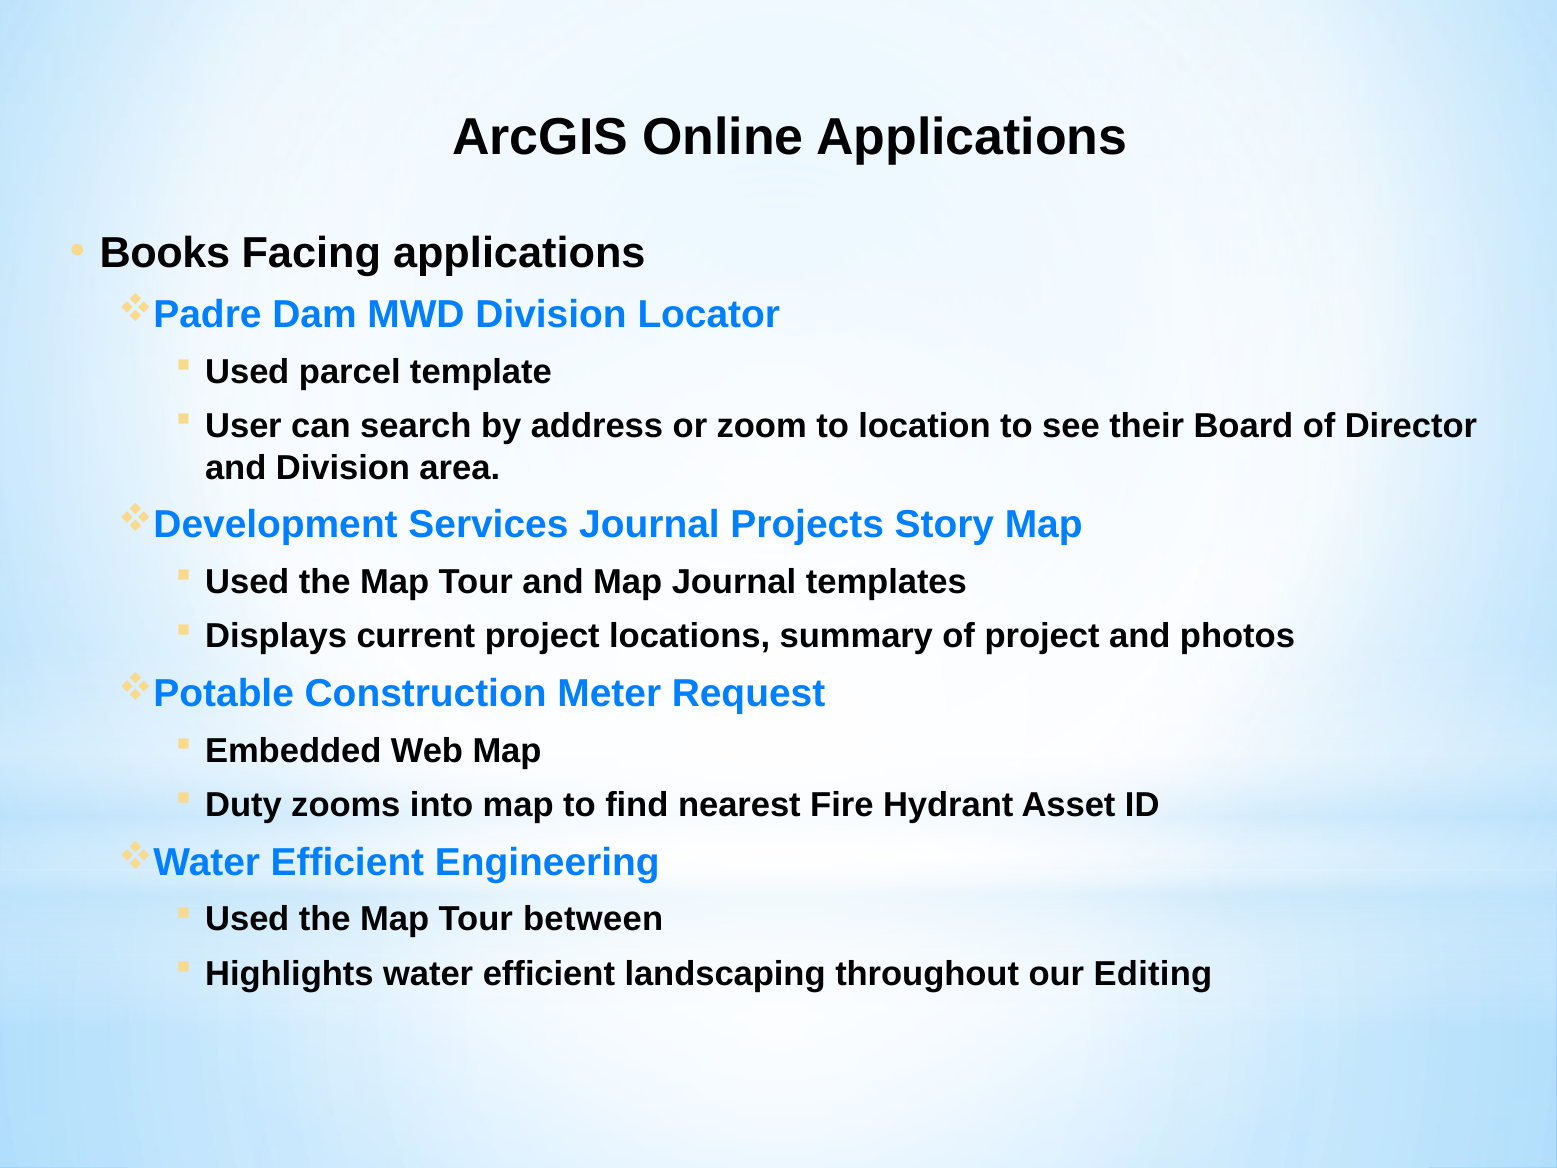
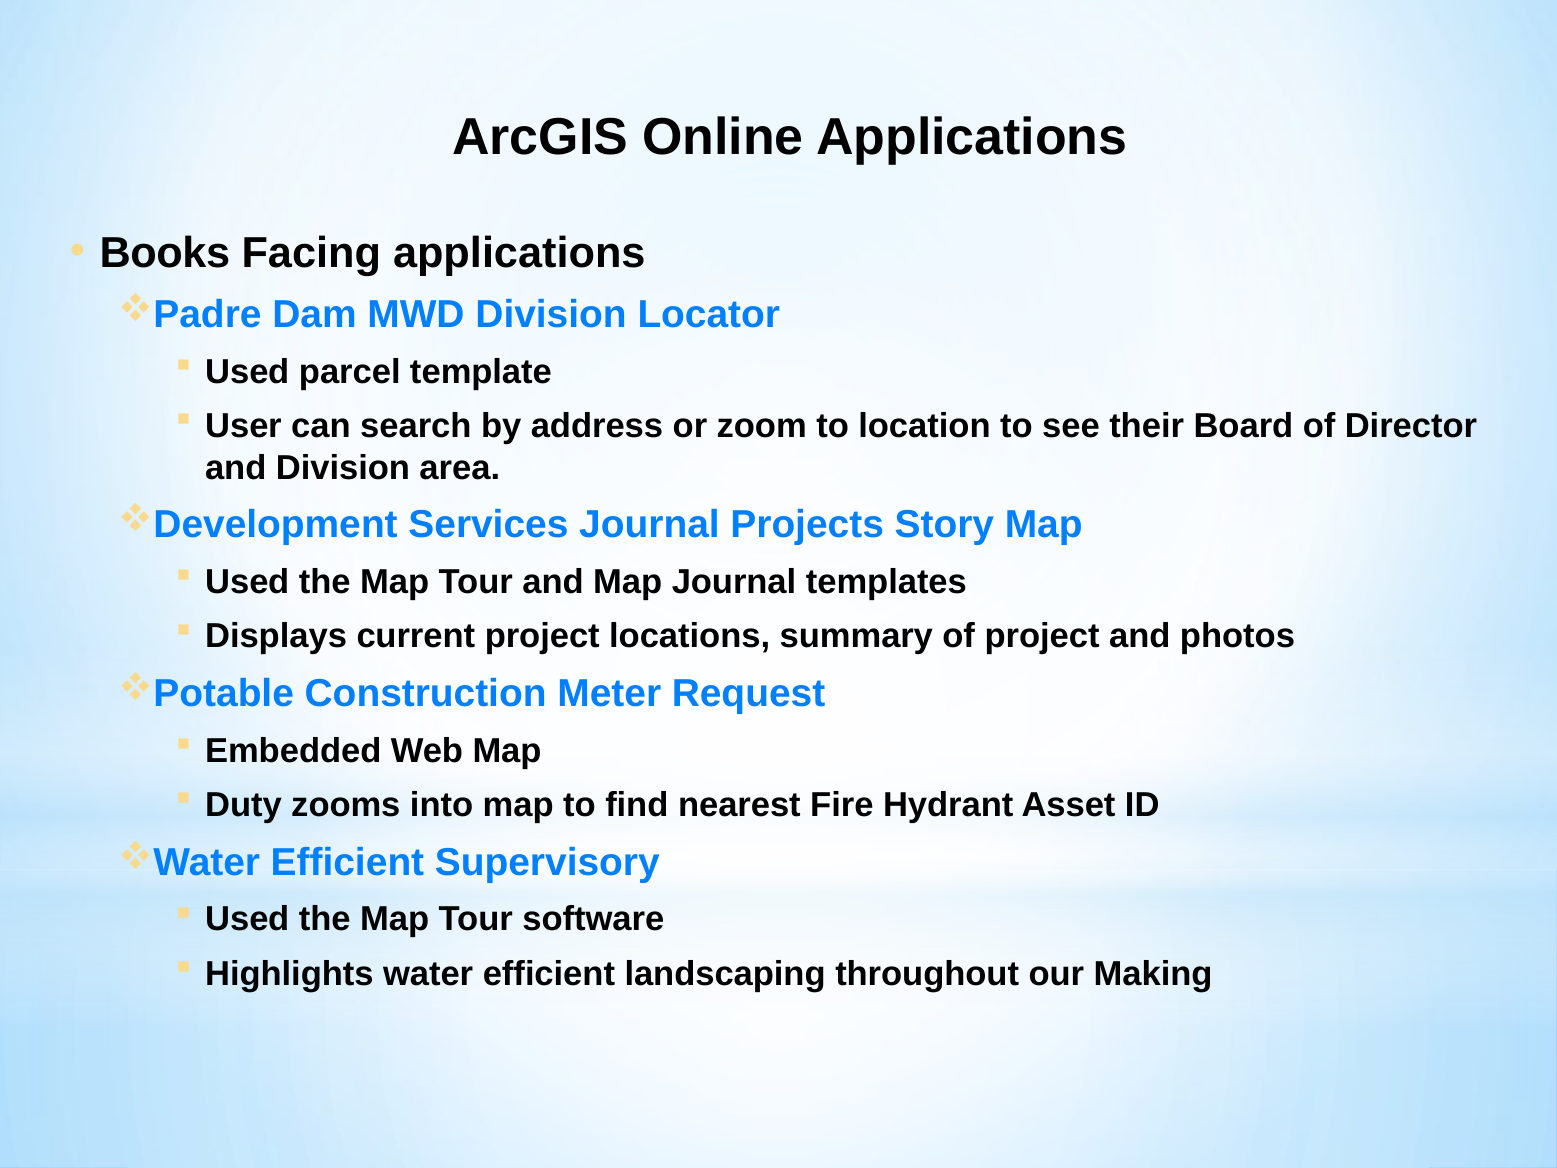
Engineering: Engineering -> Supervisory (547, 862)
between: between -> software (593, 919)
Editing: Editing -> Making (1153, 974)
